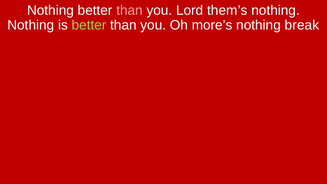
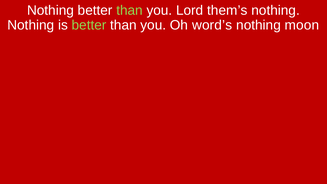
than colour: pink -> light green (130, 10)
more’s: more’s -> word’s (212, 25)
break: break -> moon (302, 25)
